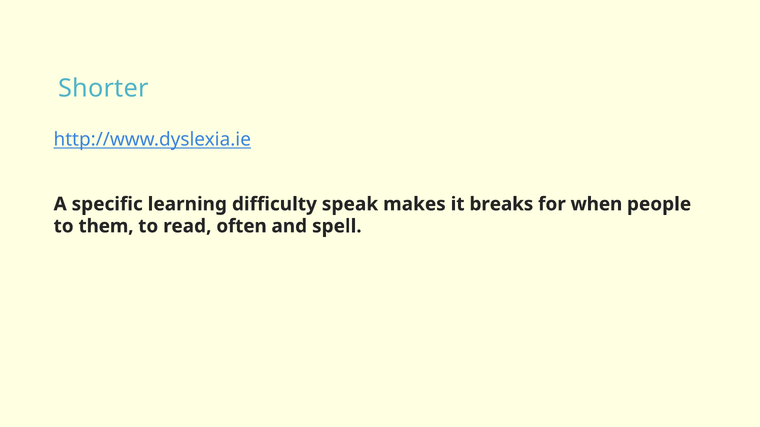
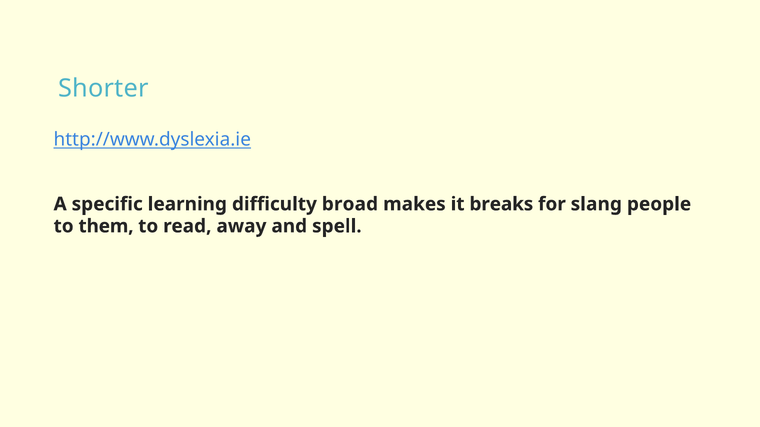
speak: speak -> broad (350, 204)
when: when -> slang (596, 204)
often: often -> away (241, 226)
